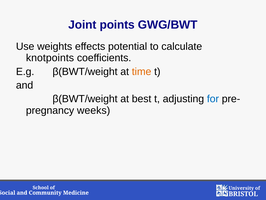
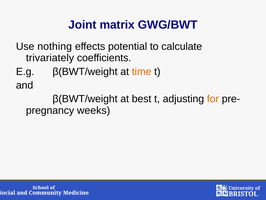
points: points -> matrix (117, 25)
weights: weights -> nothing (55, 46)
knotpoints: knotpoints -> trivariately (50, 58)
for colour: blue -> orange (213, 99)
